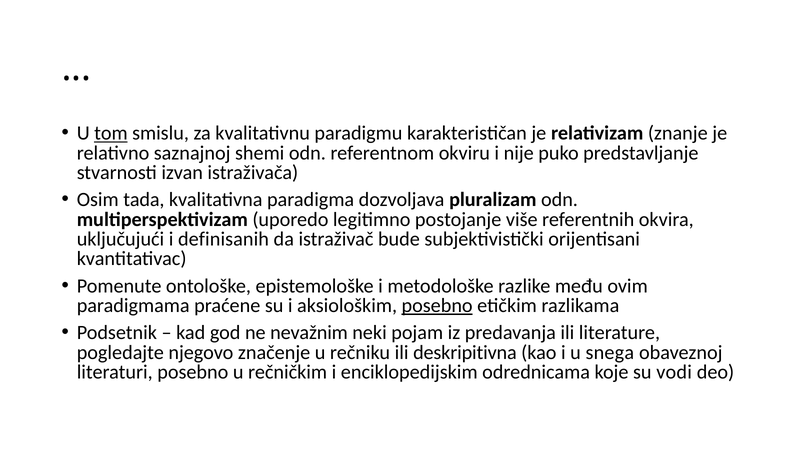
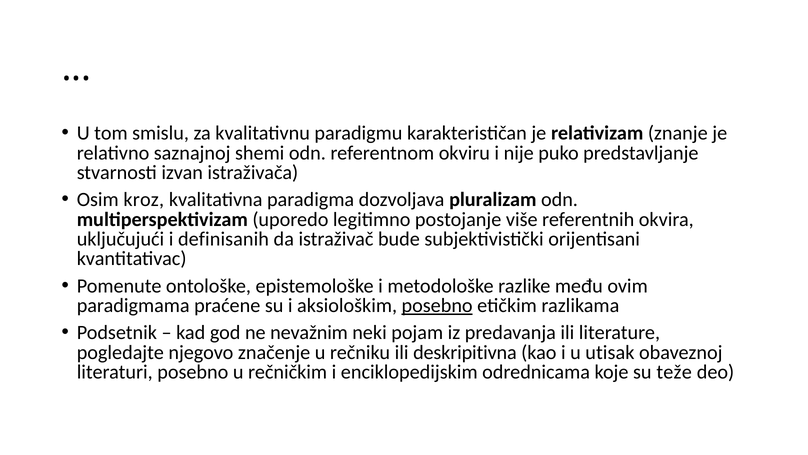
tom underline: present -> none (111, 133)
tada: tada -> kroz (144, 200)
snega: snega -> utisak (610, 352)
vodi: vodi -> teže (674, 372)
